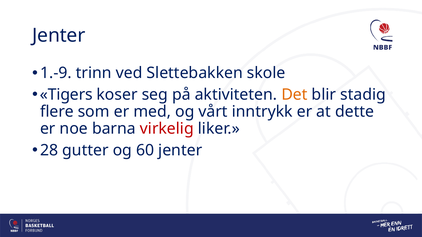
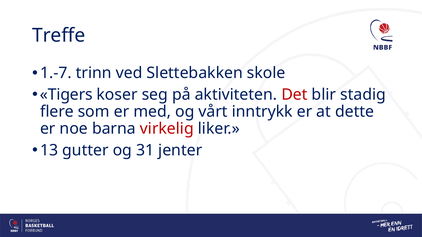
Jenter: Jenter -> Treffe (59, 35)
1.-9: 1.-9 -> 1.-7 (56, 73)
Det colour: orange -> red (294, 95)
28: 28 -> 13 (49, 150)
60: 60 -> 31 (145, 150)
